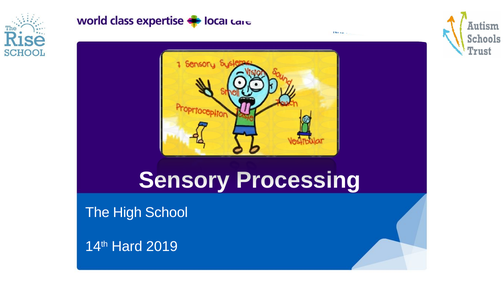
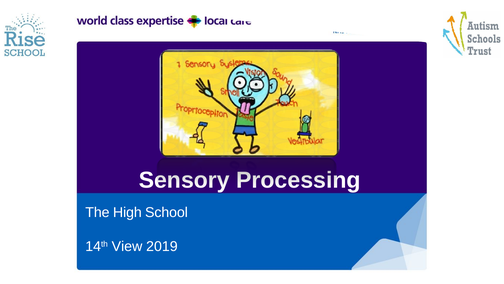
Hard: Hard -> View (127, 246)
